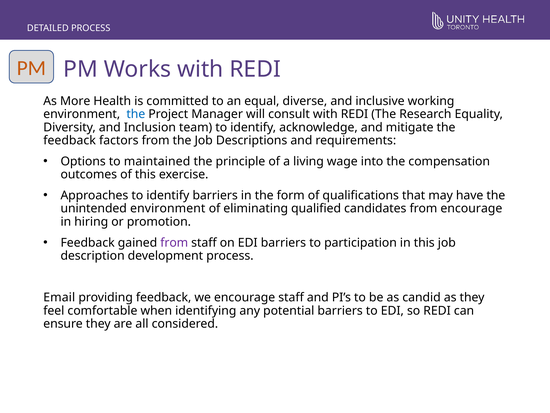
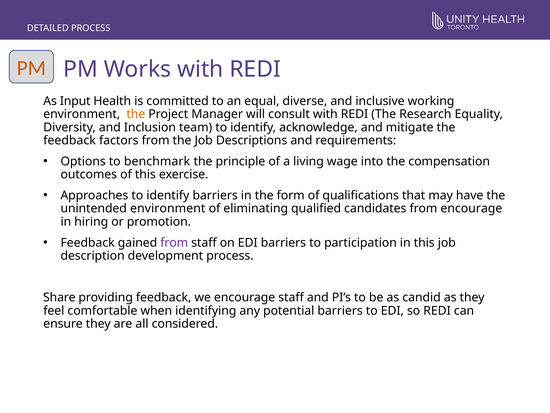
More: More -> Input (75, 101)
the colour: blue -> orange (136, 114)
maintained: maintained -> benchmark (157, 161)
Email: Email -> Share (59, 297)
